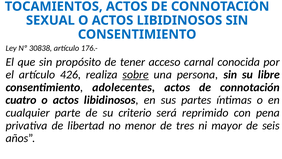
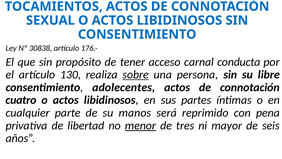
conocida: conocida -> conducta (239, 62)
426: 426 -> 130 (71, 74)
criterio: criterio -> manos (135, 113)
menor underline: none -> present (140, 125)
